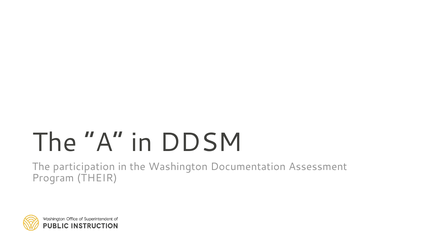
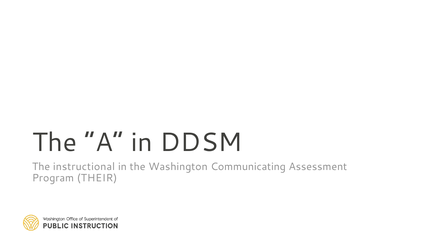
participation: participation -> instructional (84, 166)
Documentation: Documentation -> Communicating (248, 166)
